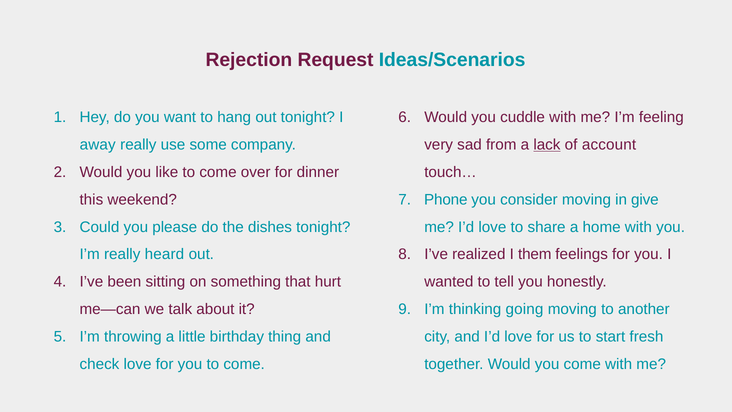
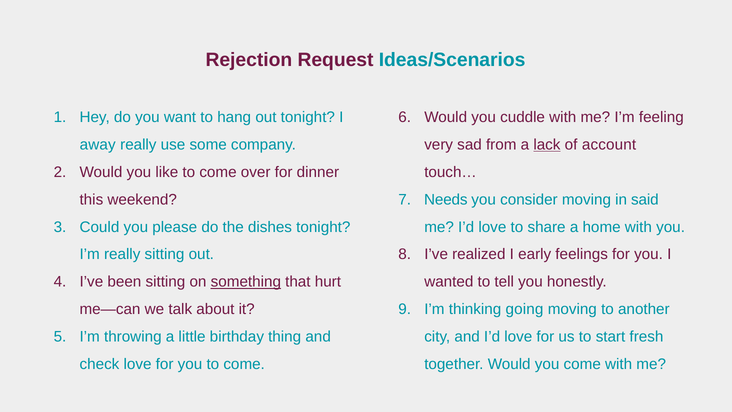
Phone: Phone -> Needs (446, 199)
give: give -> said (645, 199)
really heard: heard -> sitting (164, 254)
them: them -> early (535, 254)
something underline: none -> present (246, 282)
